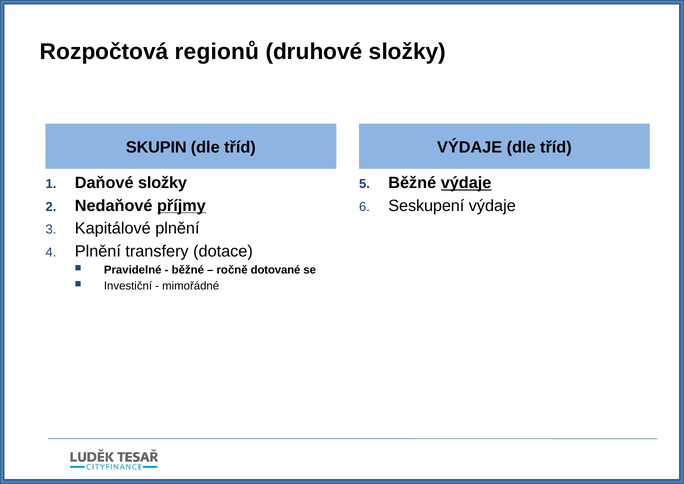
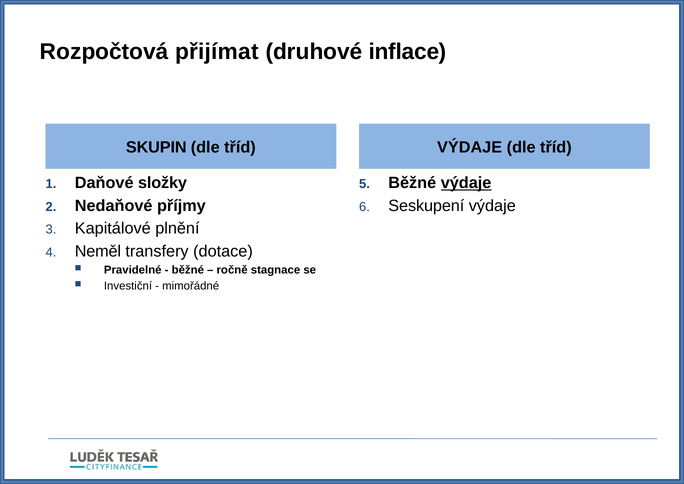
regionů: regionů -> přijímat (217, 51)
druhové složky: složky -> inflace (408, 51)
příjmy underline: present -> none (181, 206)
Plnění: Plnění -> Neměl (98, 251)
dotované: dotované -> stagnace (276, 270)
